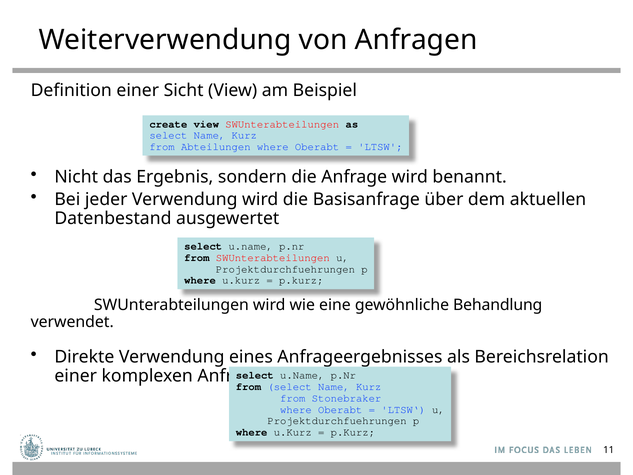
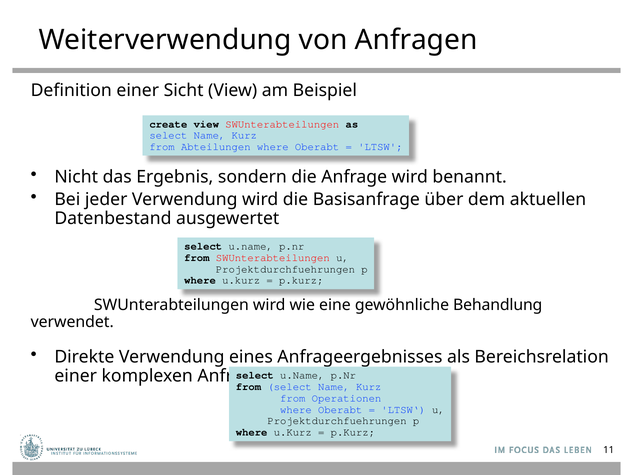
Stonebraker: Stonebraker -> Operationen (347, 398)
